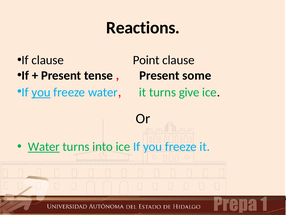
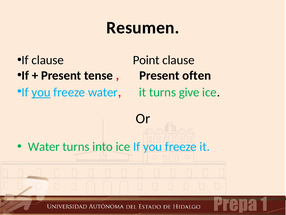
Reactions: Reactions -> Resumen (143, 28)
some: some -> often (197, 75)
Water underline: present -> none (44, 146)
